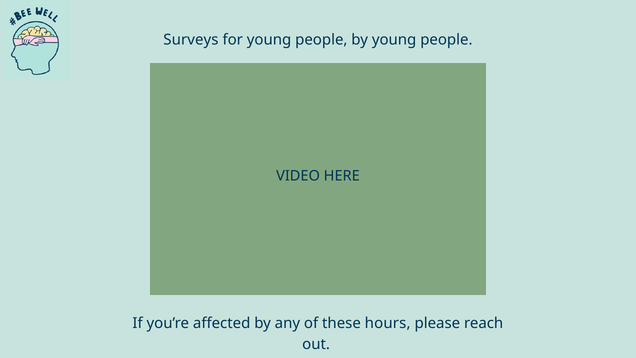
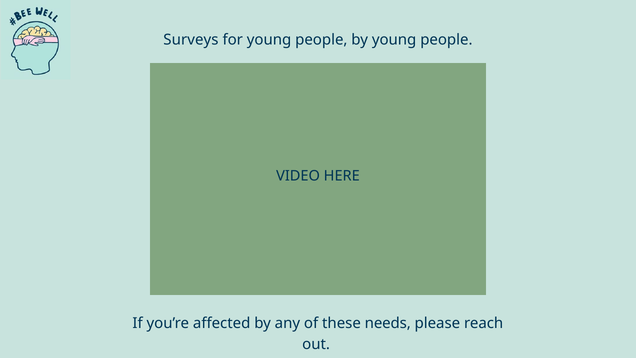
hours: hours -> needs (388, 323)
